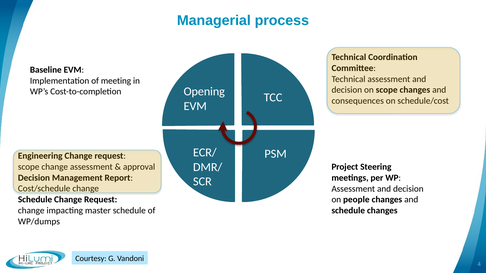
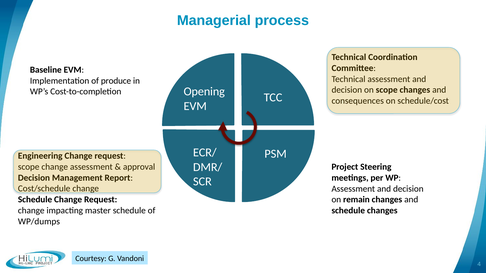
meeting: meeting -> produce (116, 81)
people: people -> remain (356, 200)
